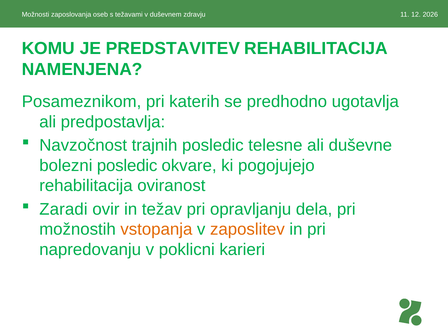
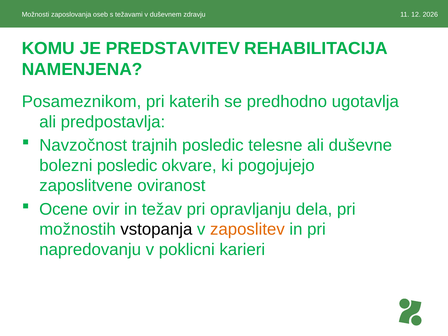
rehabilitacija: rehabilitacija -> zaposlitvene (86, 186)
Zaradi: Zaradi -> Ocene (64, 209)
vstopanja colour: orange -> black (156, 229)
